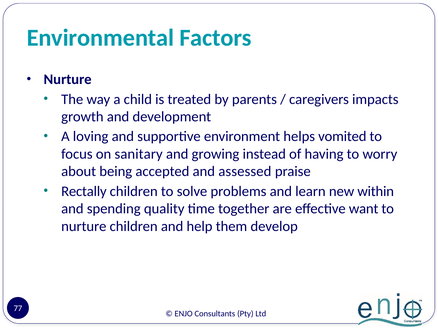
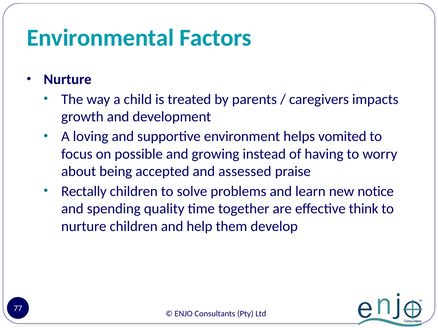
sanitary: sanitary -> possible (139, 154)
within: within -> notice (376, 192)
want: want -> think (364, 209)
